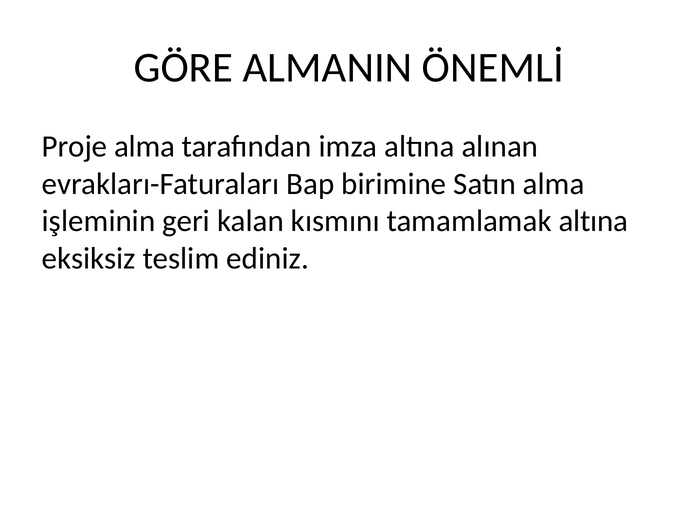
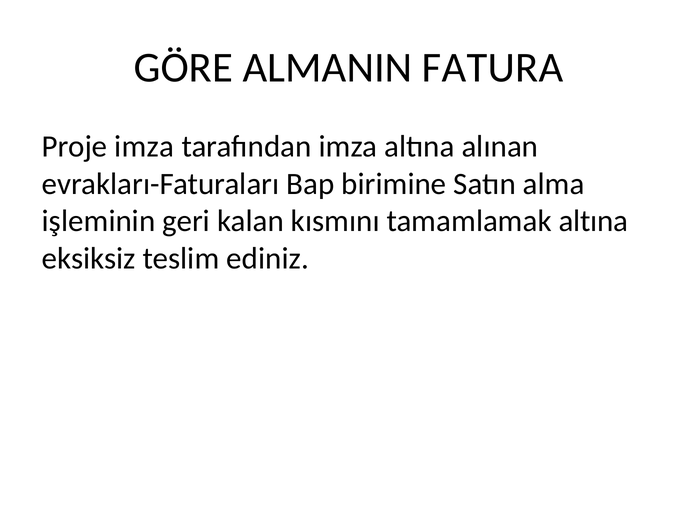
ÖNEMLİ: ÖNEMLİ -> FATURA (493, 68)
Proje alma: alma -> imza (144, 146)
